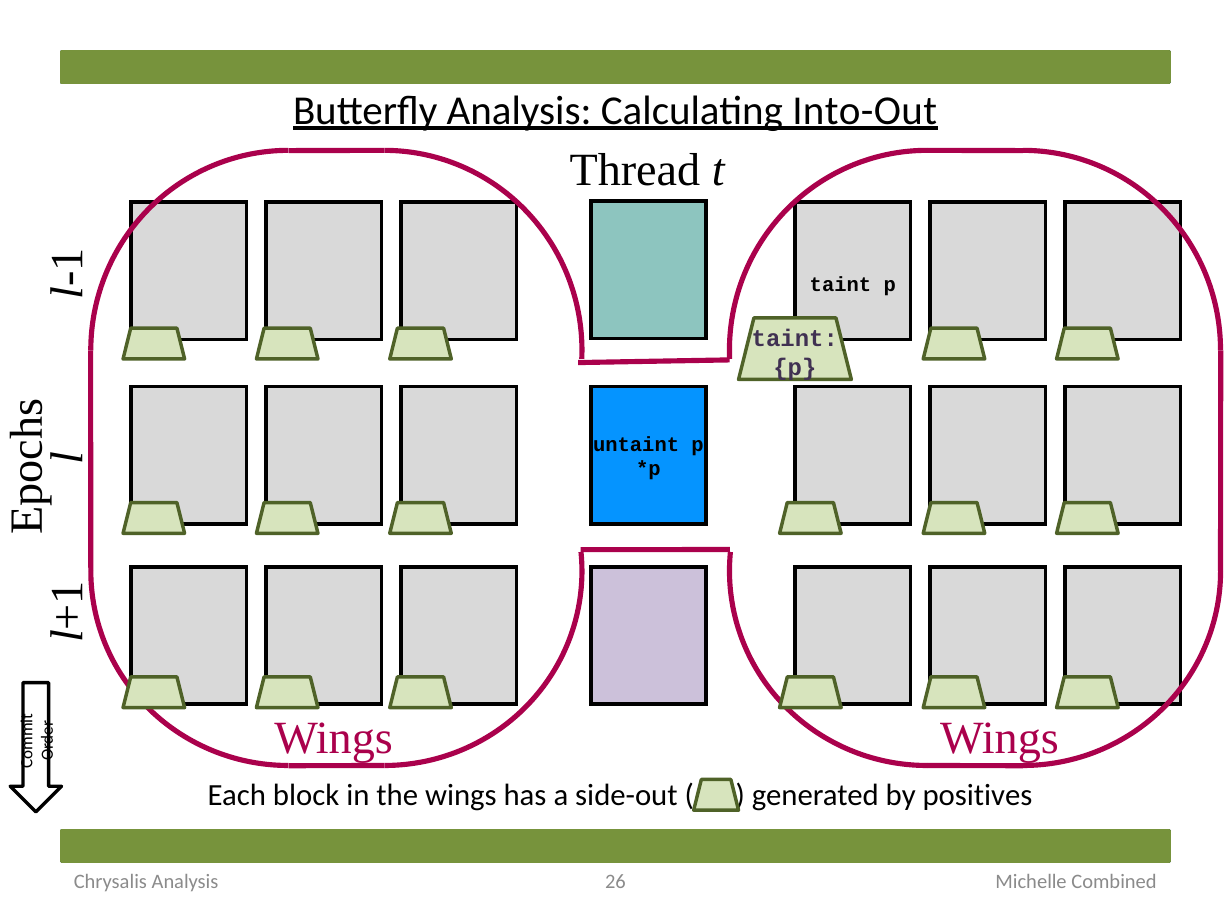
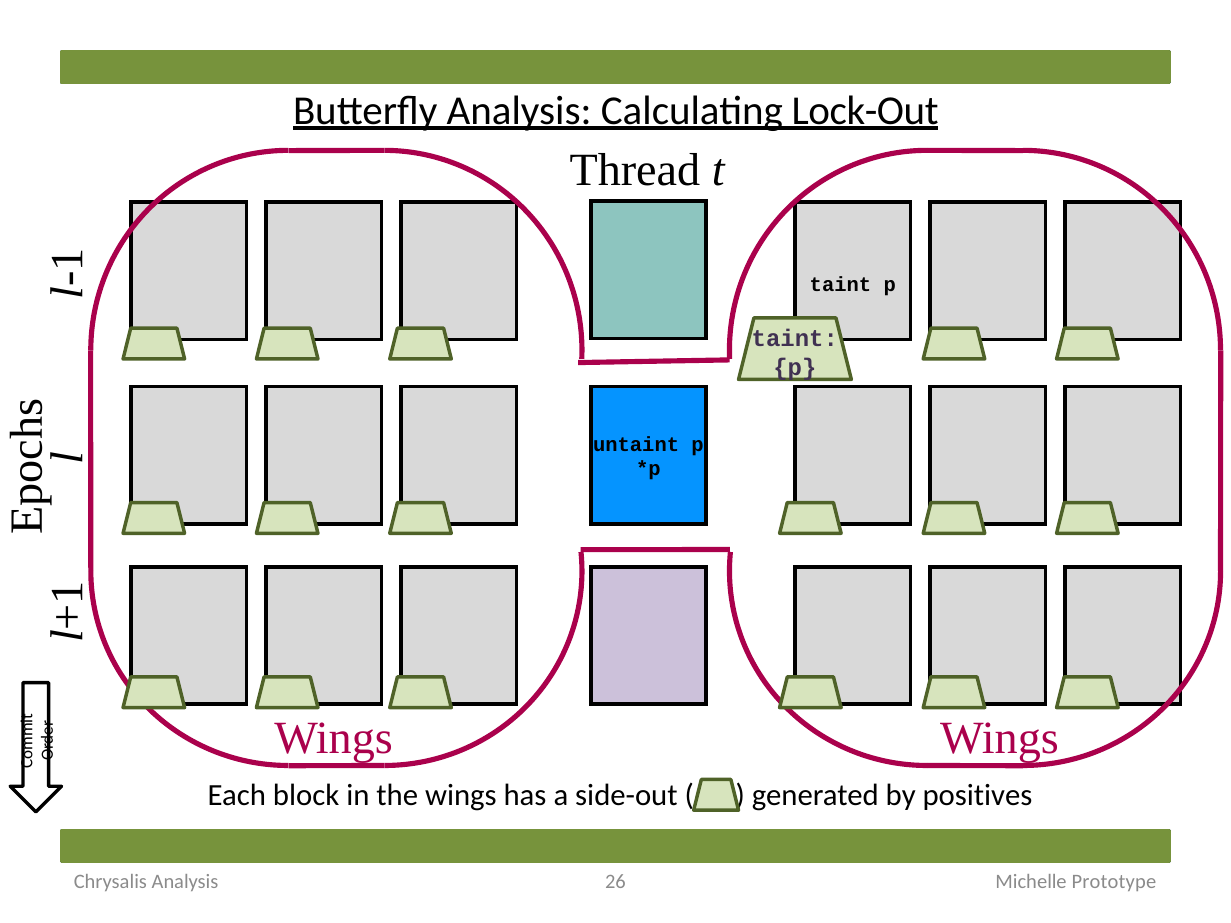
Into-Out: Into-Out -> Lock-Out (865, 111)
Combined: Combined -> Prototype (1114, 881)
